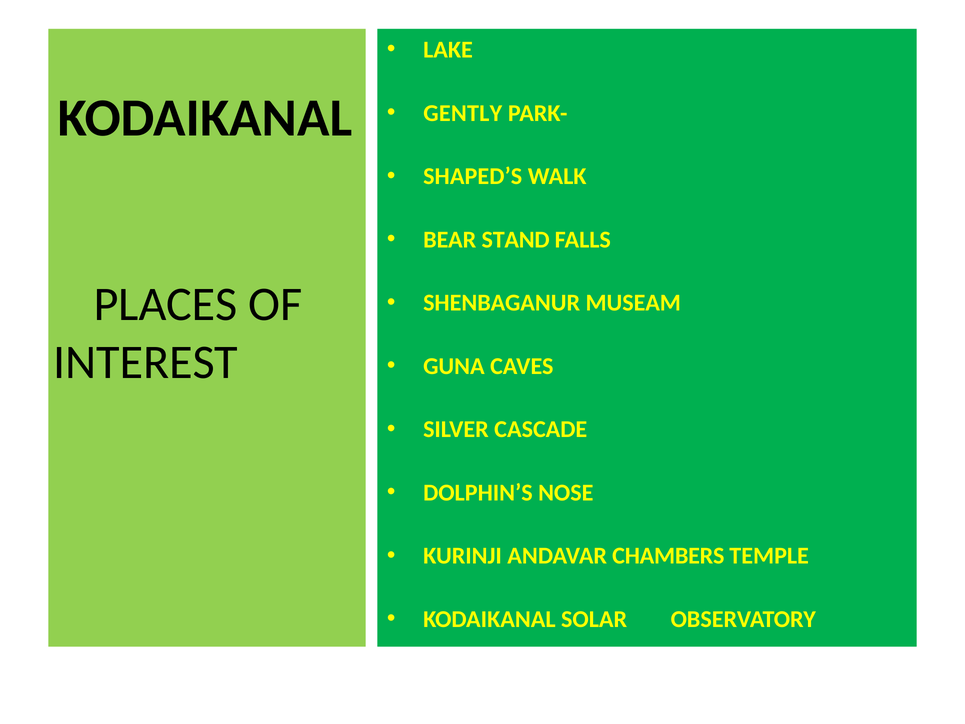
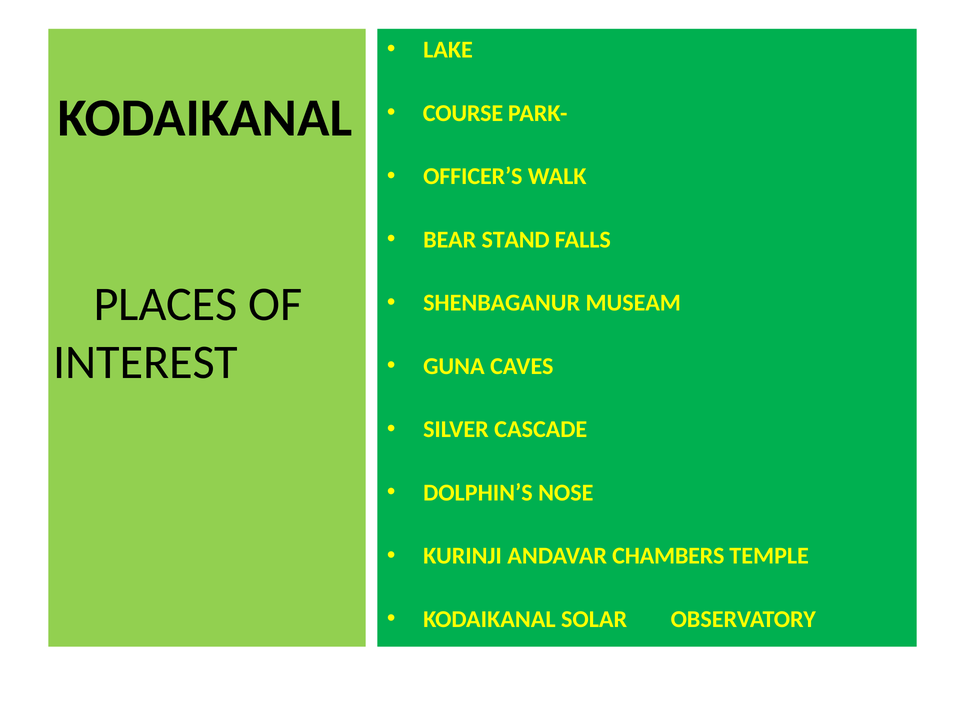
GENTLY: GENTLY -> COURSE (463, 113)
SHAPED’S: SHAPED’S -> OFFICER’S (473, 176)
